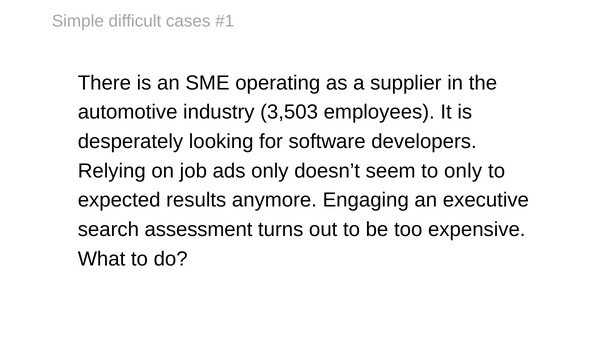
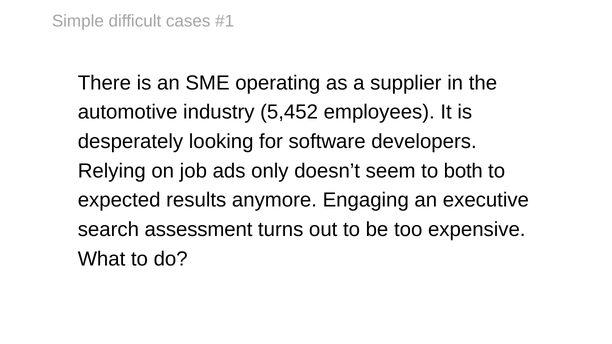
3,503: 3,503 -> 5,452 (289, 112)
to only: only -> both (463, 171)
